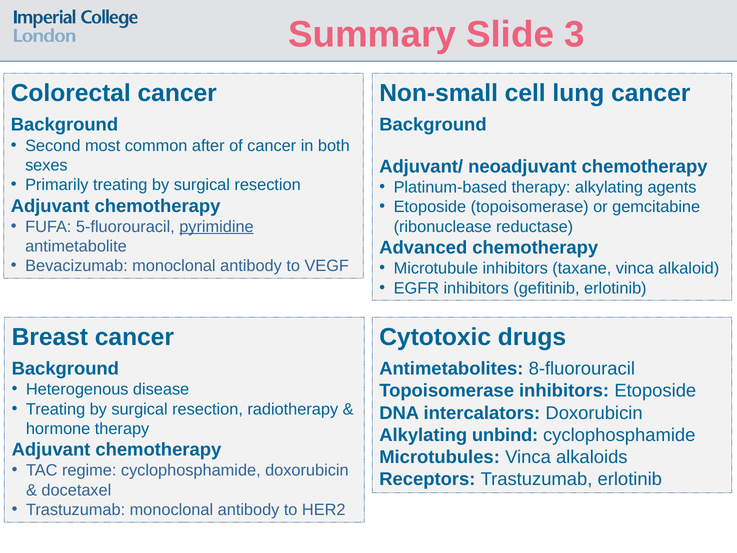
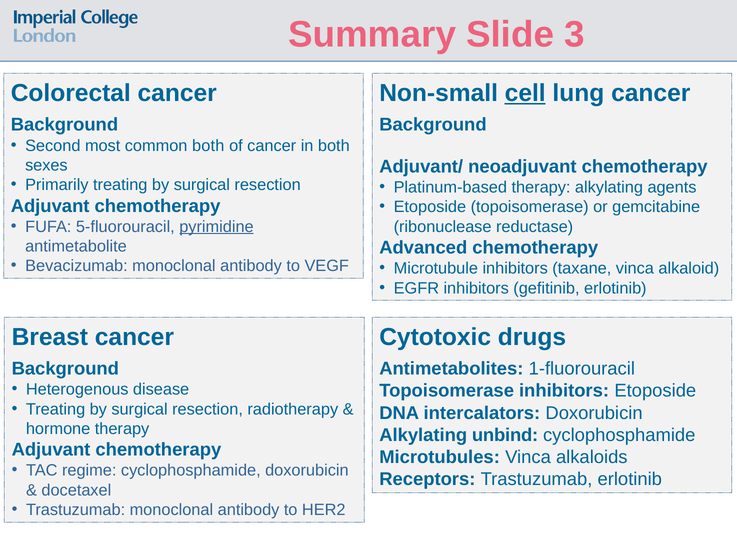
cell underline: none -> present (525, 93)
common after: after -> both (208, 146)
8-fluorouracil: 8-fluorouracil -> 1-fluorouracil (582, 369)
